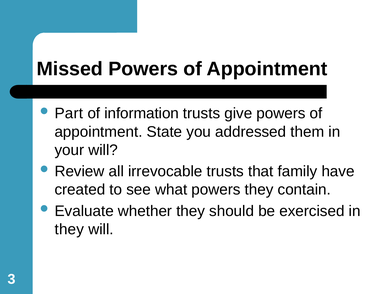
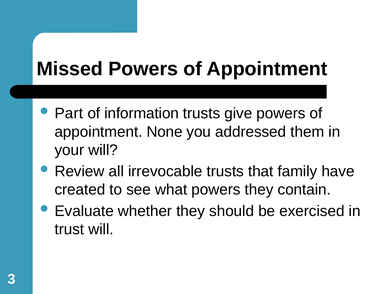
State: State -> None (165, 132)
they: they -> trust (69, 229)
